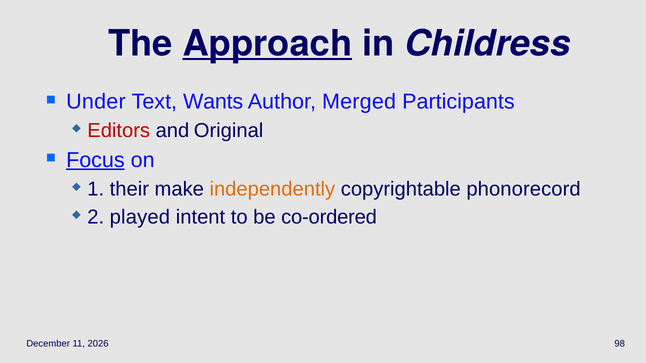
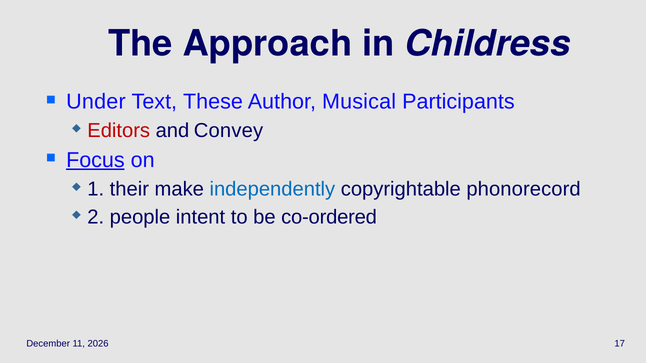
Approach underline: present -> none (267, 44)
Wants: Wants -> These (213, 102)
Merged: Merged -> Musical (359, 102)
Original: Original -> Convey (228, 131)
independently colour: orange -> blue (272, 189)
played: played -> people (140, 217)
98: 98 -> 17 (620, 344)
